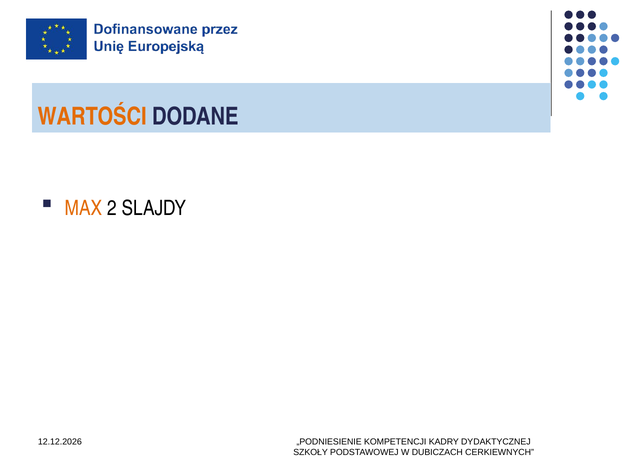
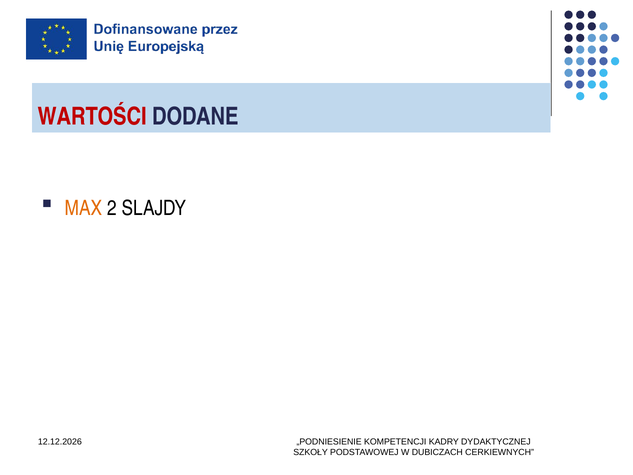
WARTOŚCI colour: orange -> red (92, 116)
